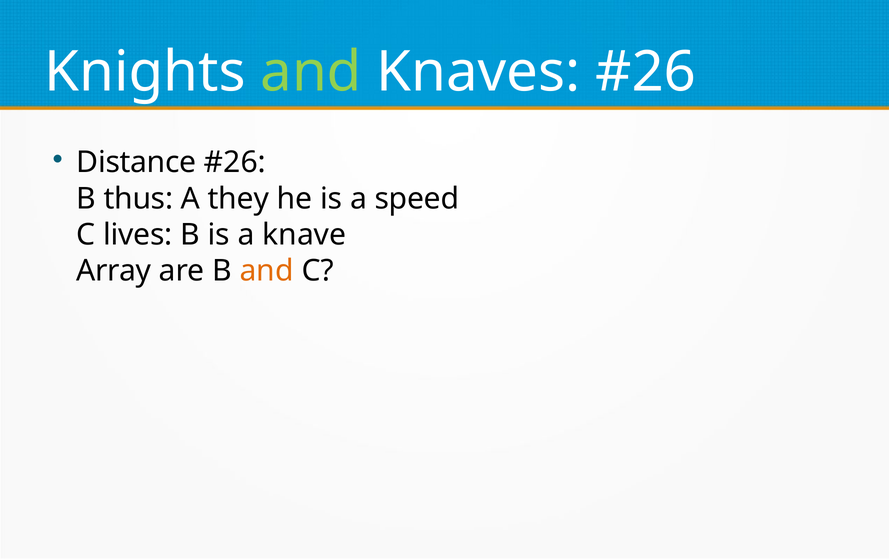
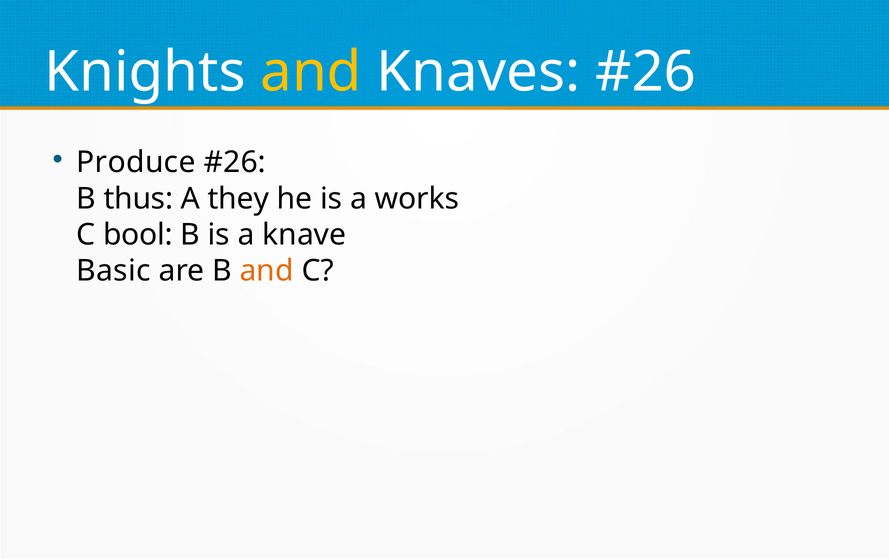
and colour: light green -> yellow (311, 72)
Distance: Distance -> Produce (136, 162)
speed: speed -> works (417, 199)
lives: lives -> bool (138, 235)
Array: Array -> Basic (113, 271)
